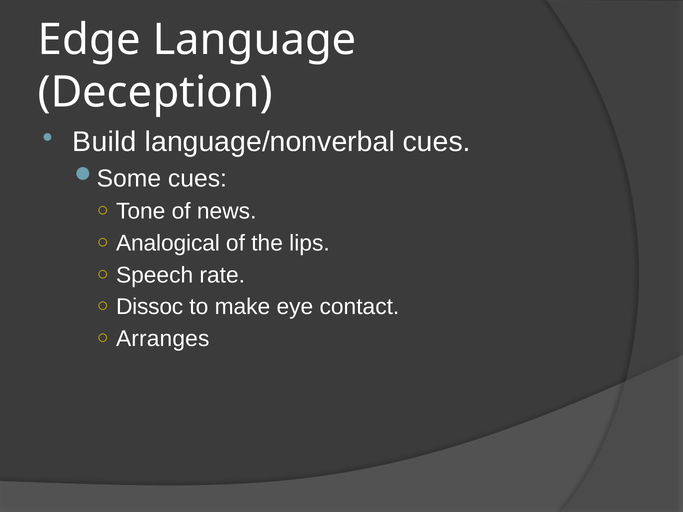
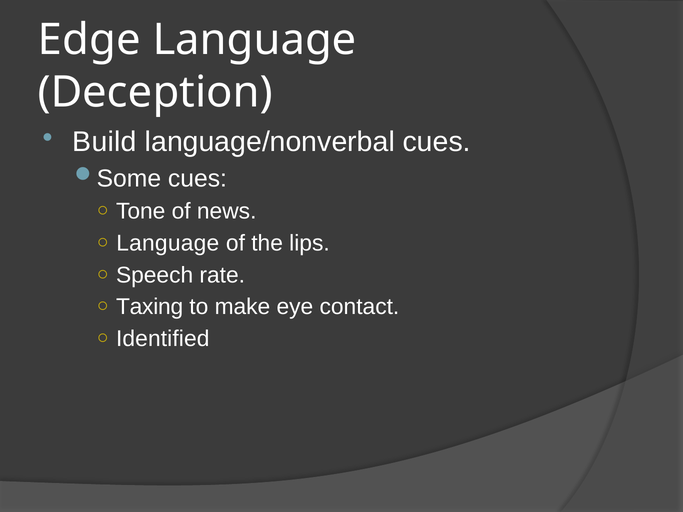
Analogical: Analogical -> Language (168, 243)
Dissoc: Dissoc -> Taxing (150, 307)
Arranges: Arranges -> Identified (163, 339)
